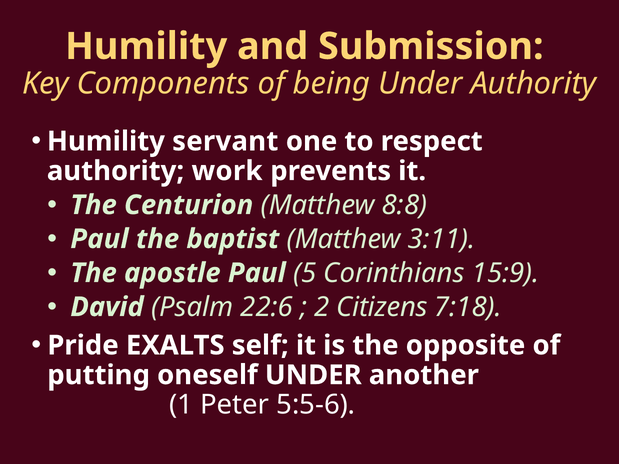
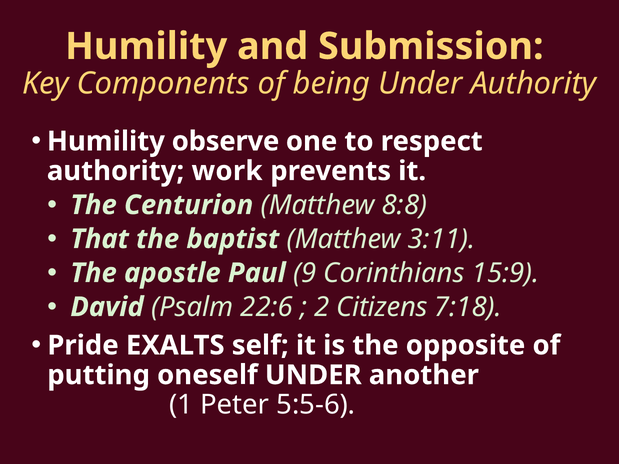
servant: servant -> observe (225, 141)
Paul: Paul -> That (100, 239)
5: 5 -> 9 (305, 273)
